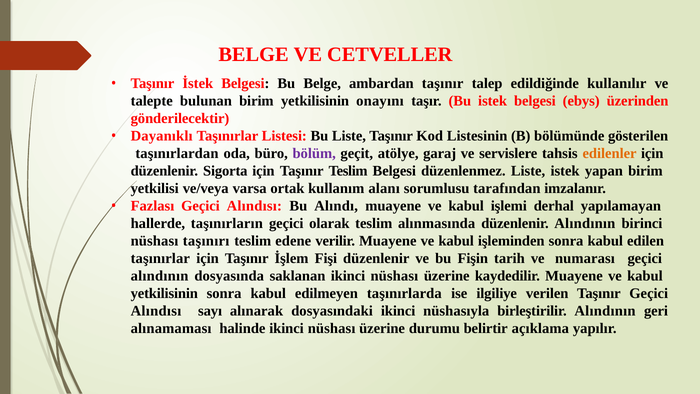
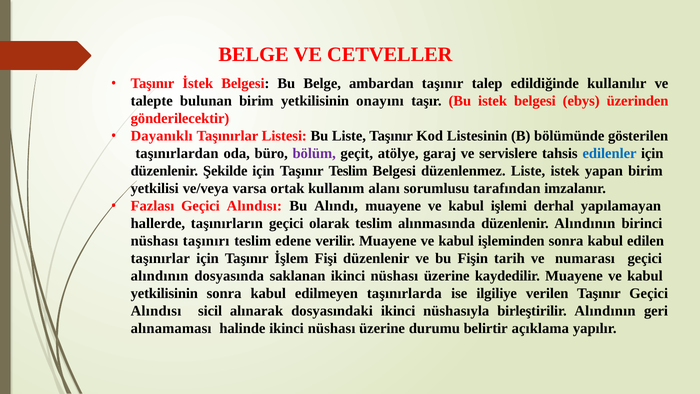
edilenler colour: orange -> blue (610, 153)
Sigorta: Sigorta -> Şekilde (225, 171)
sayı: sayı -> sicil (210, 311)
